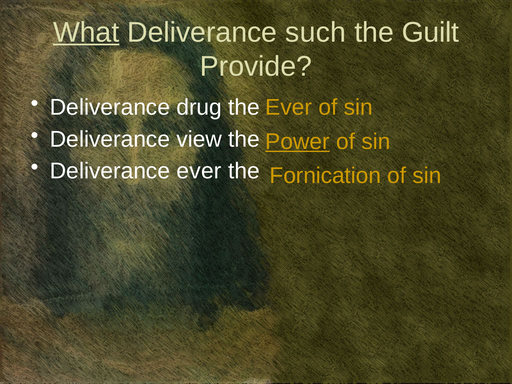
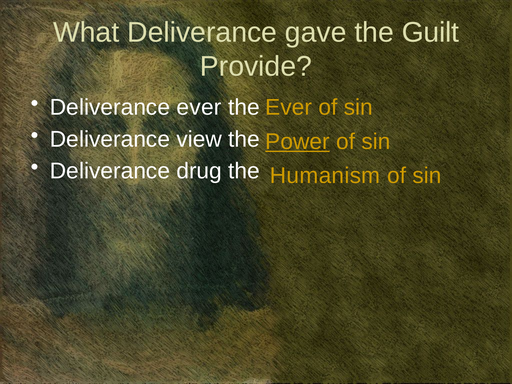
What underline: present -> none (86, 32)
such: such -> gave (316, 32)
Deliverance drug: drug -> ever (199, 107)
Deliverance ever: ever -> drug (199, 171)
Fornication: Fornication -> Humanism (325, 176)
